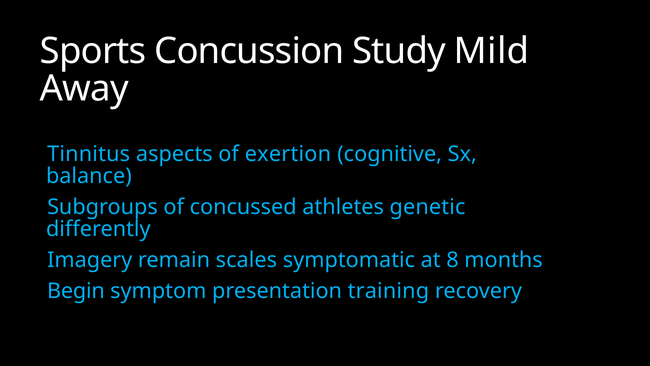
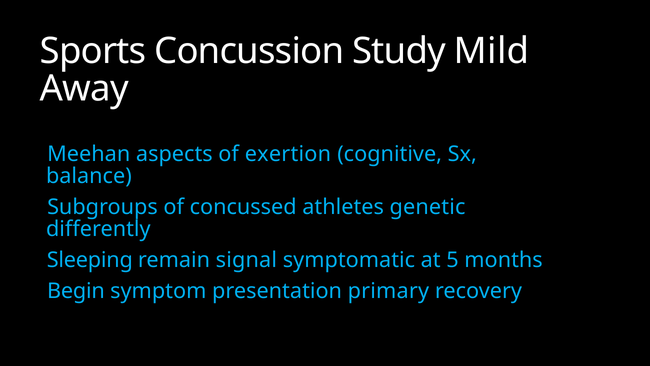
Tinnitus: Tinnitus -> Meehan (89, 154)
Imagery: Imagery -> Sleeping (90, 260)
scales: scales -> signal (246, 260)
8: 8 -> 5 (452, 260)
training: training -> primary (388, 291)
